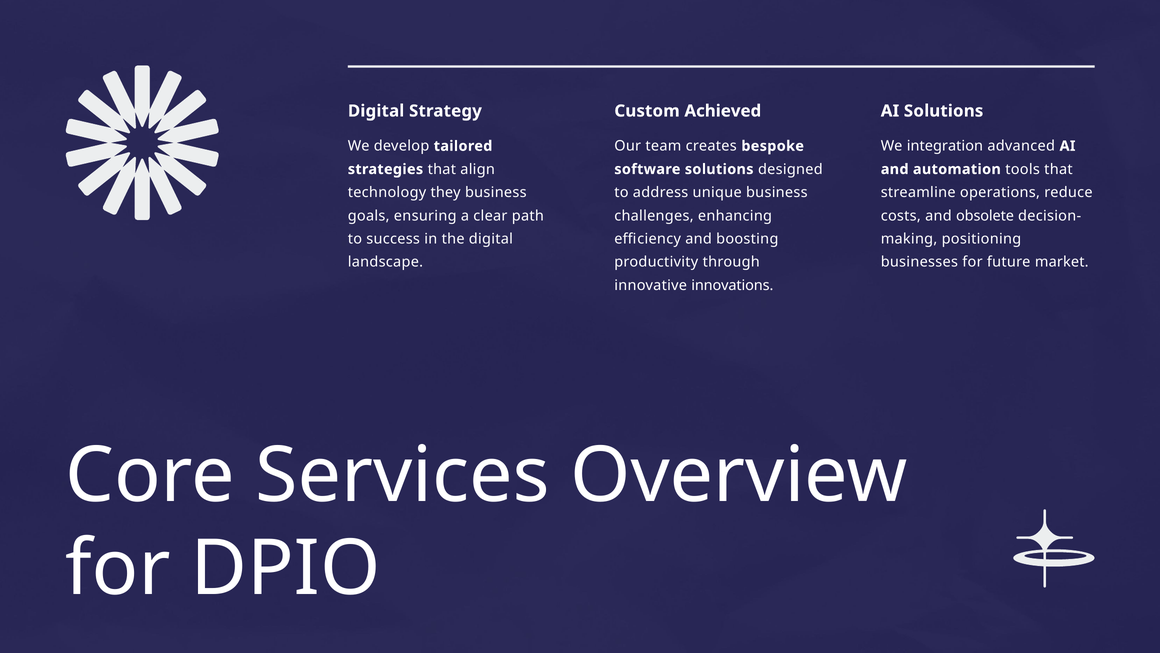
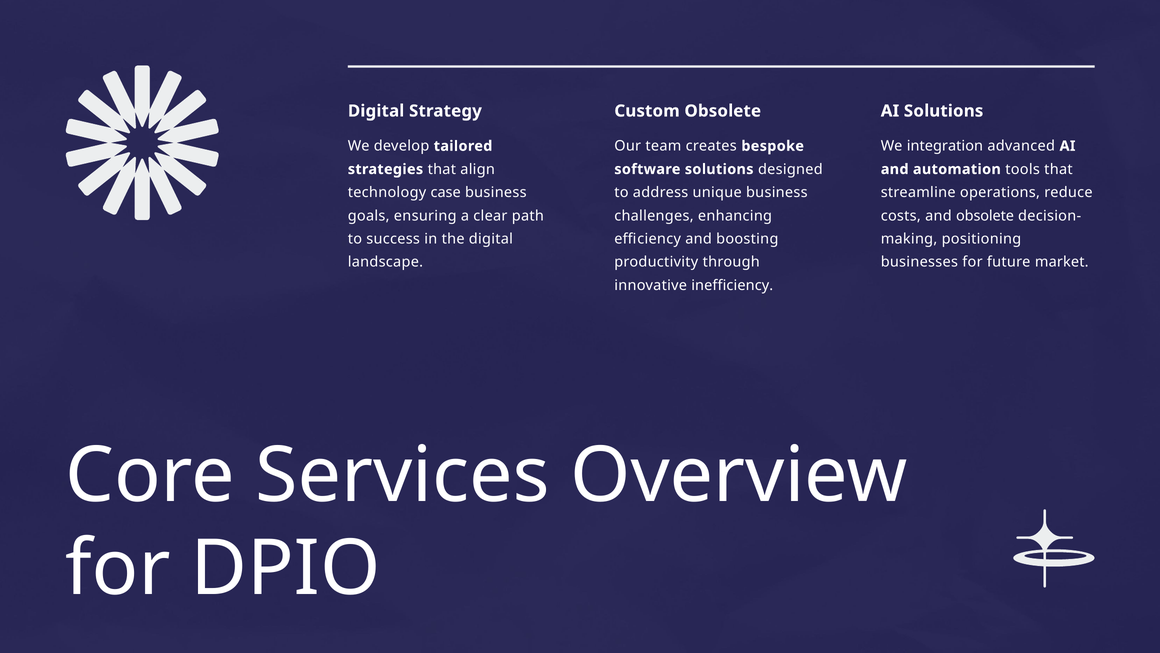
Custom Achieved: Achieved -> Obsolete (723, 111)
they: they -> case (446, 192)
innovations: innovations -> inefficiency (732, 285)
